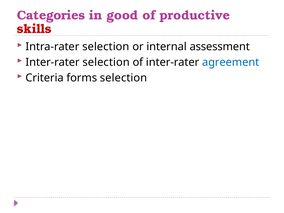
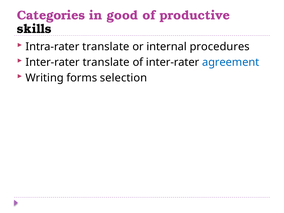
skills colour: red -> black (34, 29)
Intra-rater selection: selection -> translate (106, 47)
assessment: assessment -> procedures (220, 47)
Inter-rater selection: selection -> translate (106, 62)
Criteria: Criteria -> Writing (45, 78)
